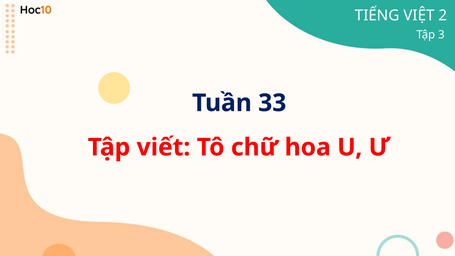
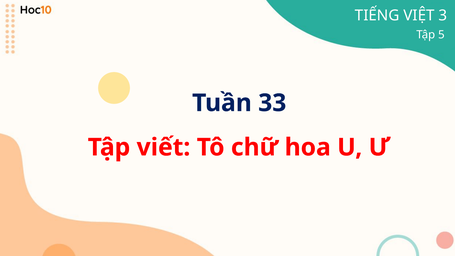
2: 2 -> 3 (443, 16)
3: 3 -> 5 (441, 35)
